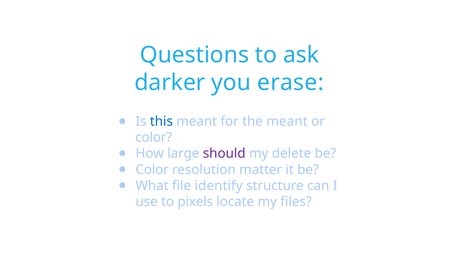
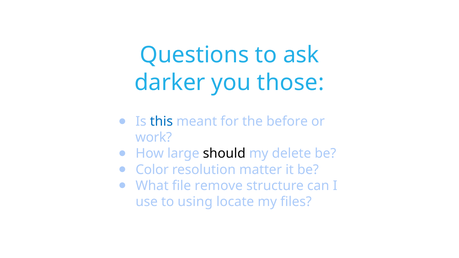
erase: erase -> those (291, 83)
the meant: meant -> before (287, 122)
color: color -> work (154, 138)
should colour: purple -> black (224, 154)
identify: identify -> remove (219, 186)
pixels: pixels -> using (195, 202)
